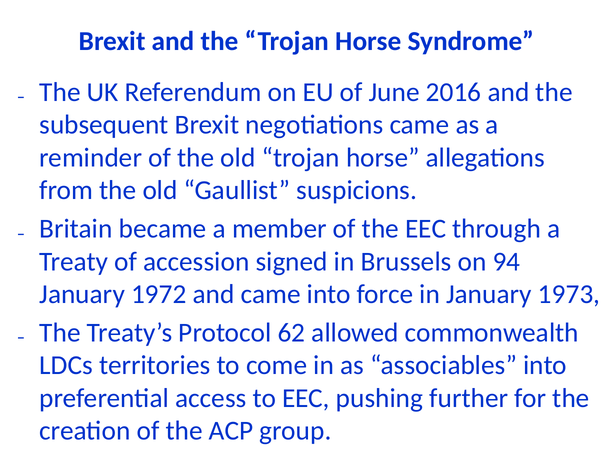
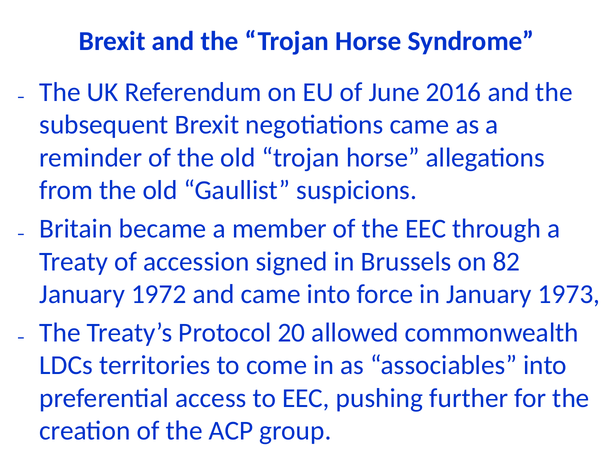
94: 94 -> 82 (506, 262)
62: 62 -> 20 (291, 333)
